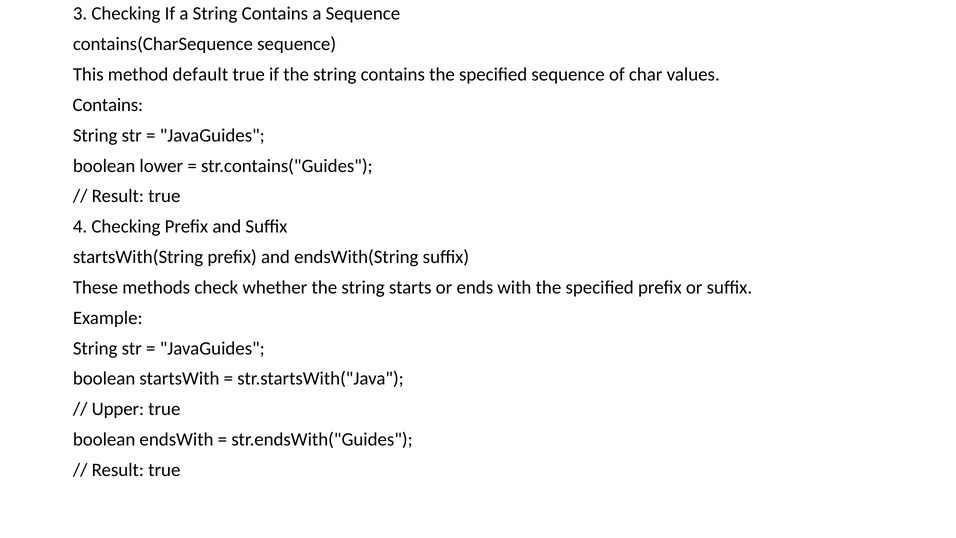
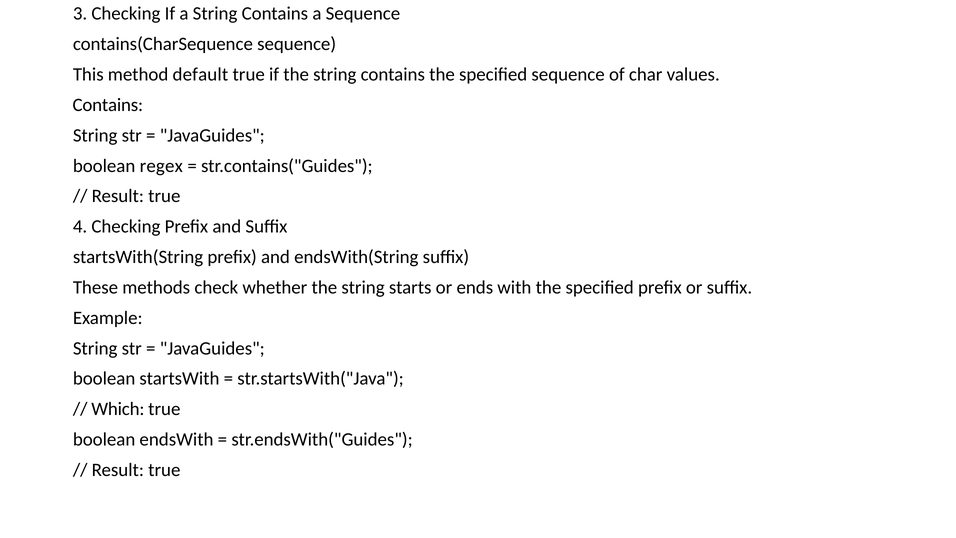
lower: lower -> regex (161, 166)
Upper: Upper -> Which (118, 409)
